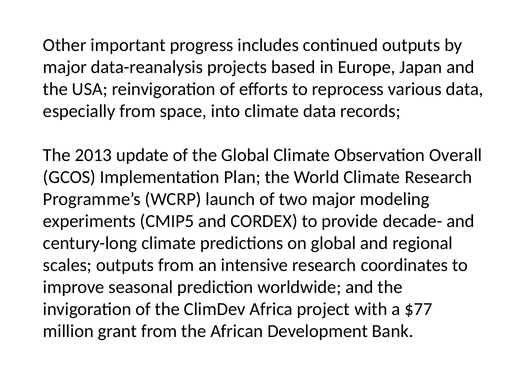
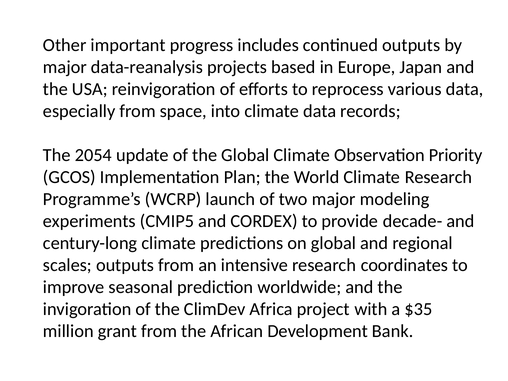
2013: 2013 -> 2054 (93, 155)
Overall: Overall -> Priority (456, 155)
$77: $77 -> $35 (418, 309)
